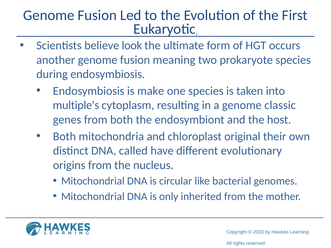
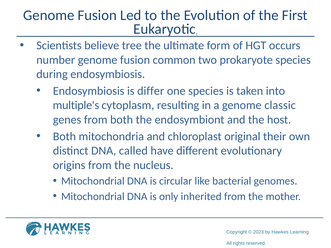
look: look -> tree (132, 46)
another: another -> number (56, 60)
meaning: meaning -> common (174, 60)
make: make -> differ (151, 91)
